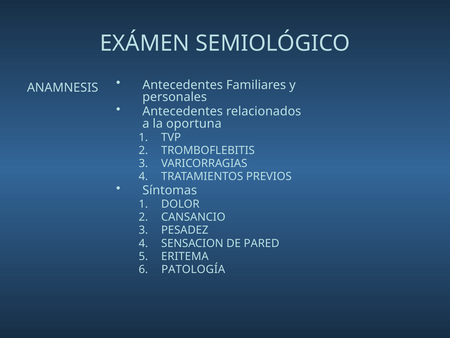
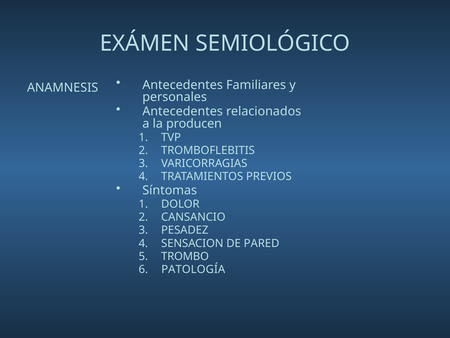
oportuna: oportuna -> producen (194, 123)
ERITEMA: ERITEMA -> TROMBO (185, 256)
